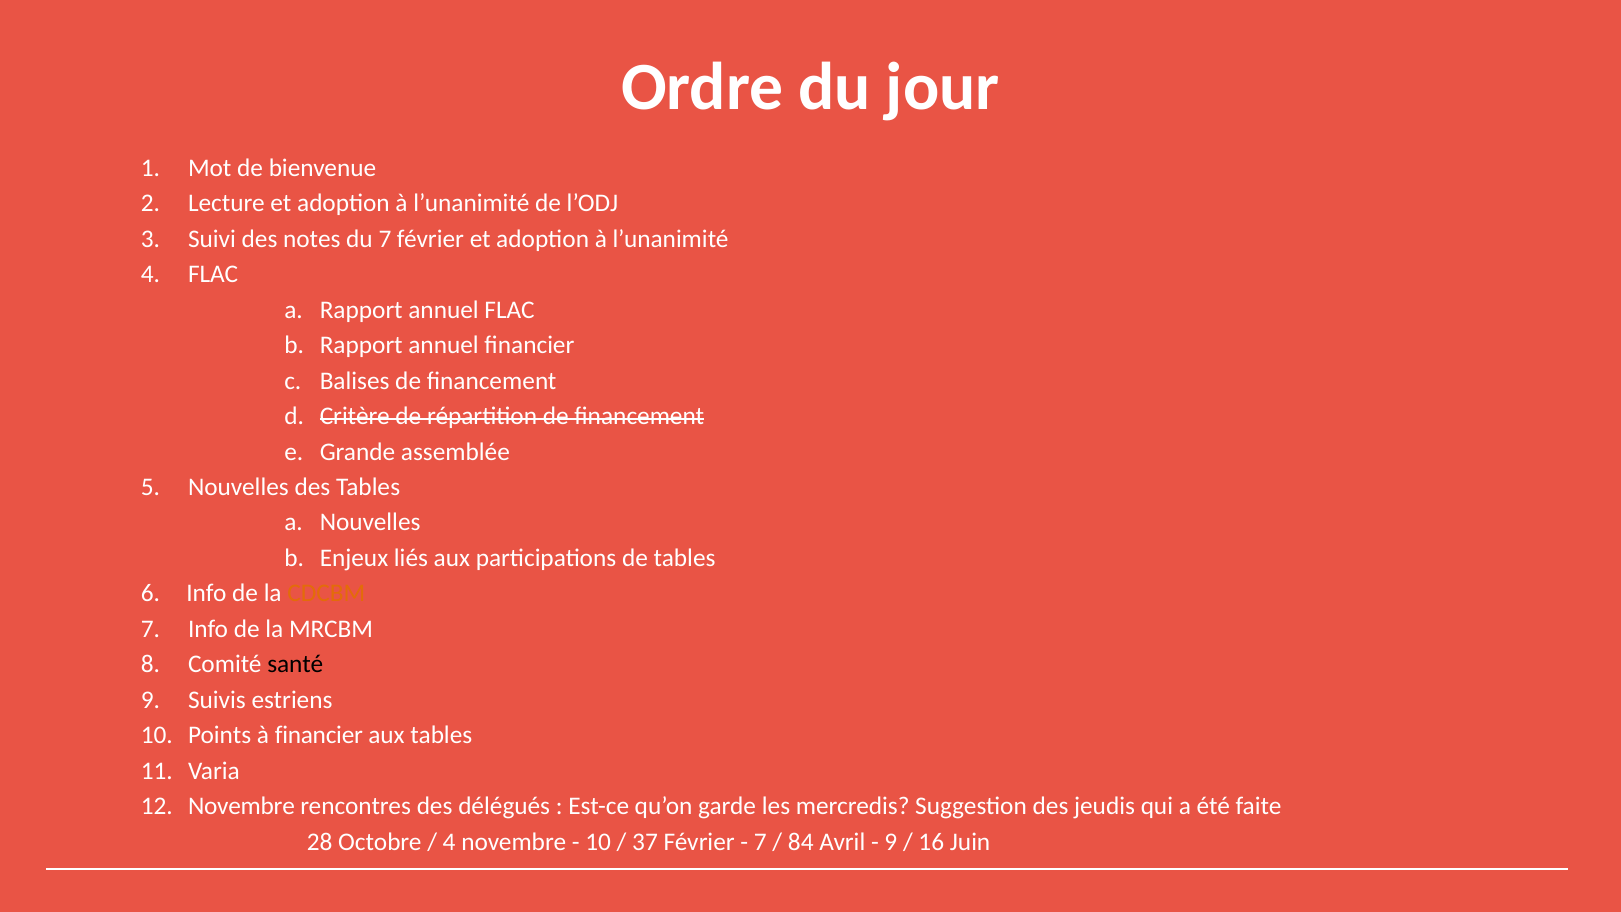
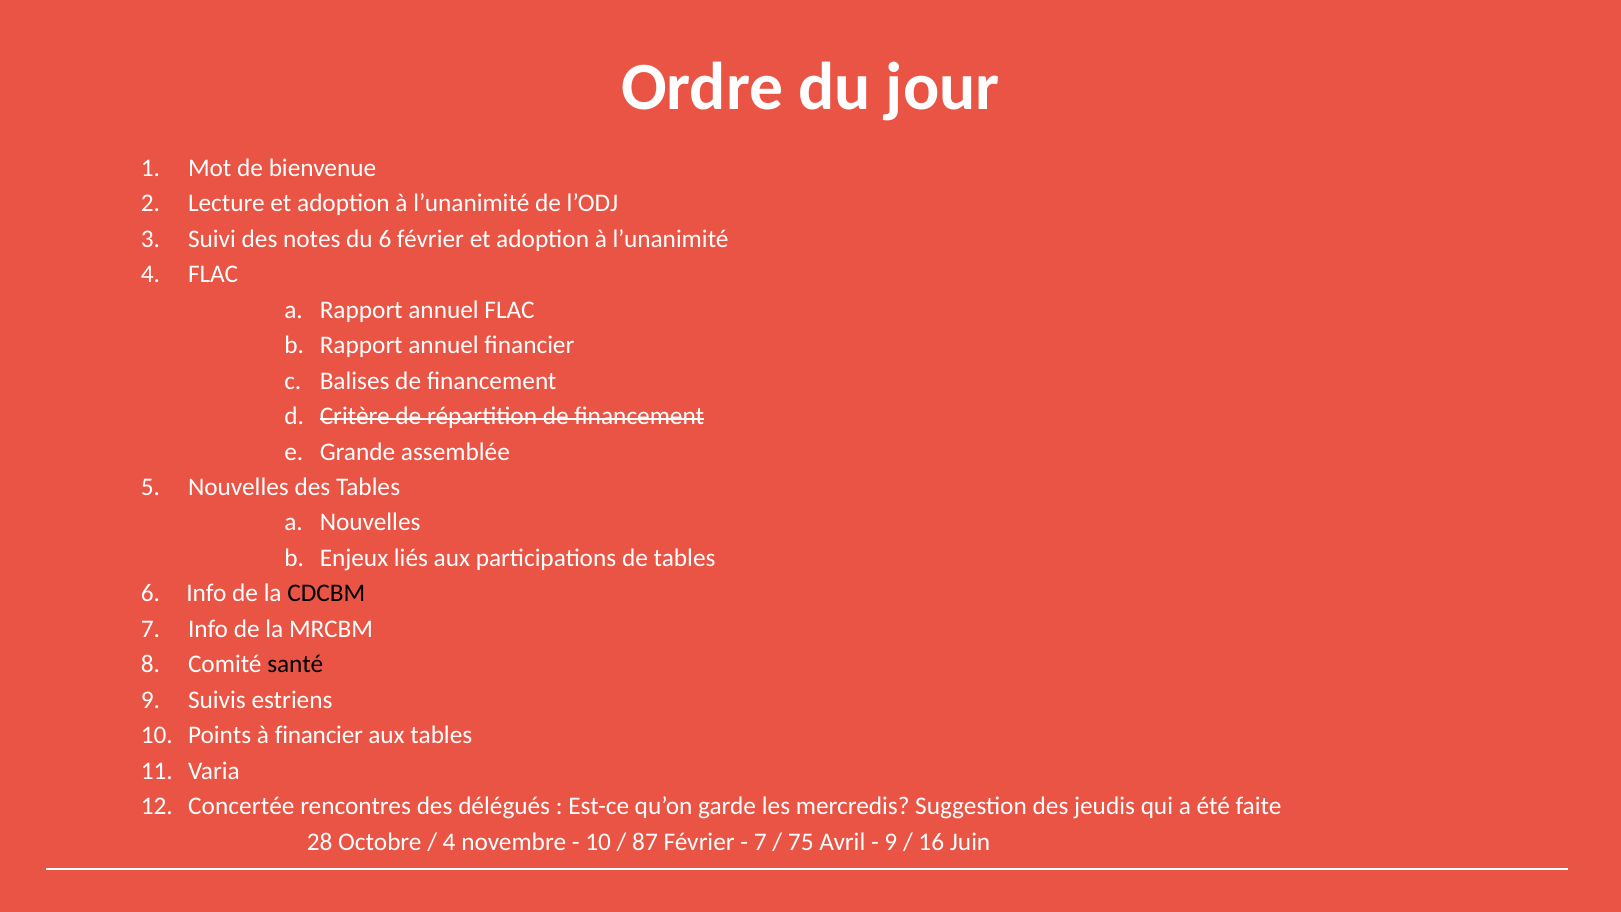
du 7: 7 -> 6 (385, 239)
CDCBM colour: orange -> black (326, 593)
Novembre: Novembre -> Concertée (241, 806)
37: 37 -> 87 (645, 842)
84: 84 -> 75 (801, 842)
